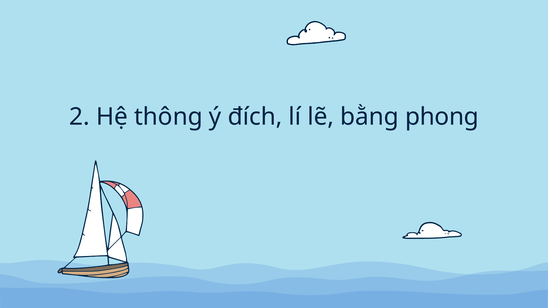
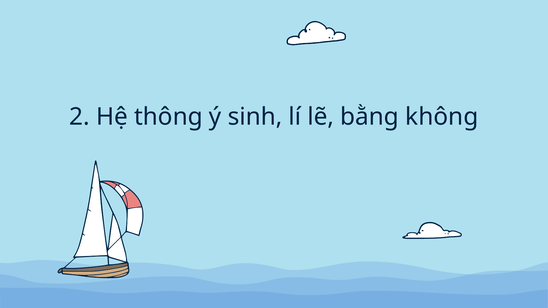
đích: đích -> sinh (255, 117)
phong: phong -> không (442, 117)
